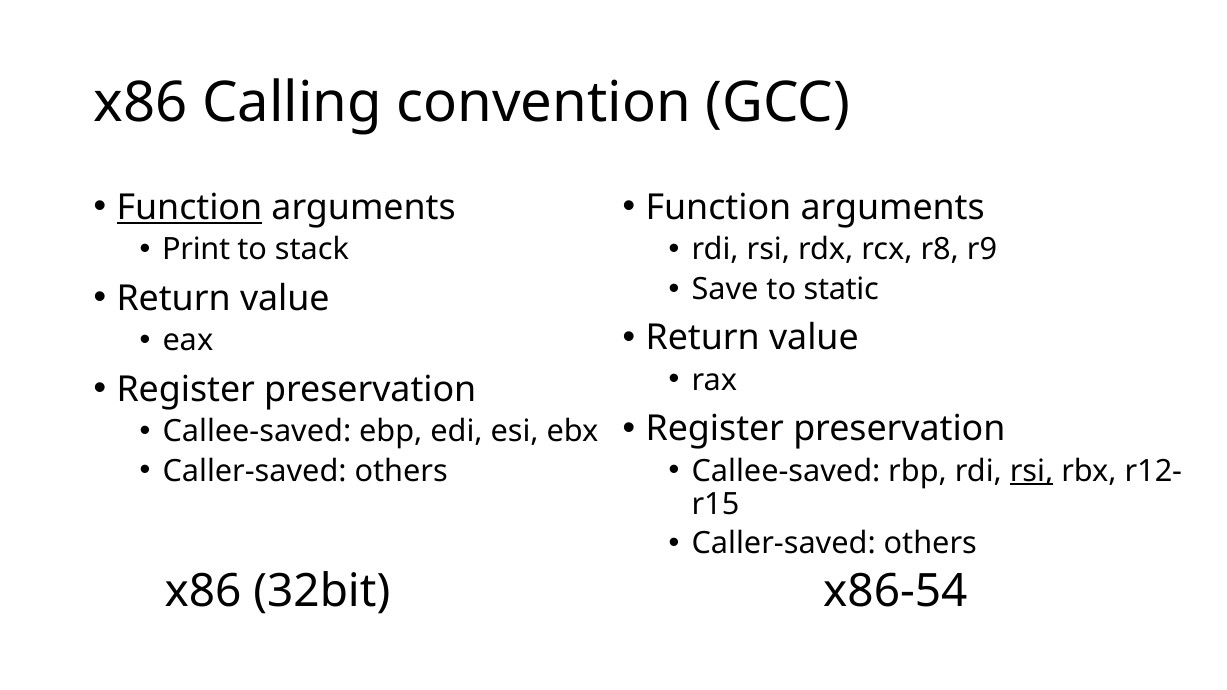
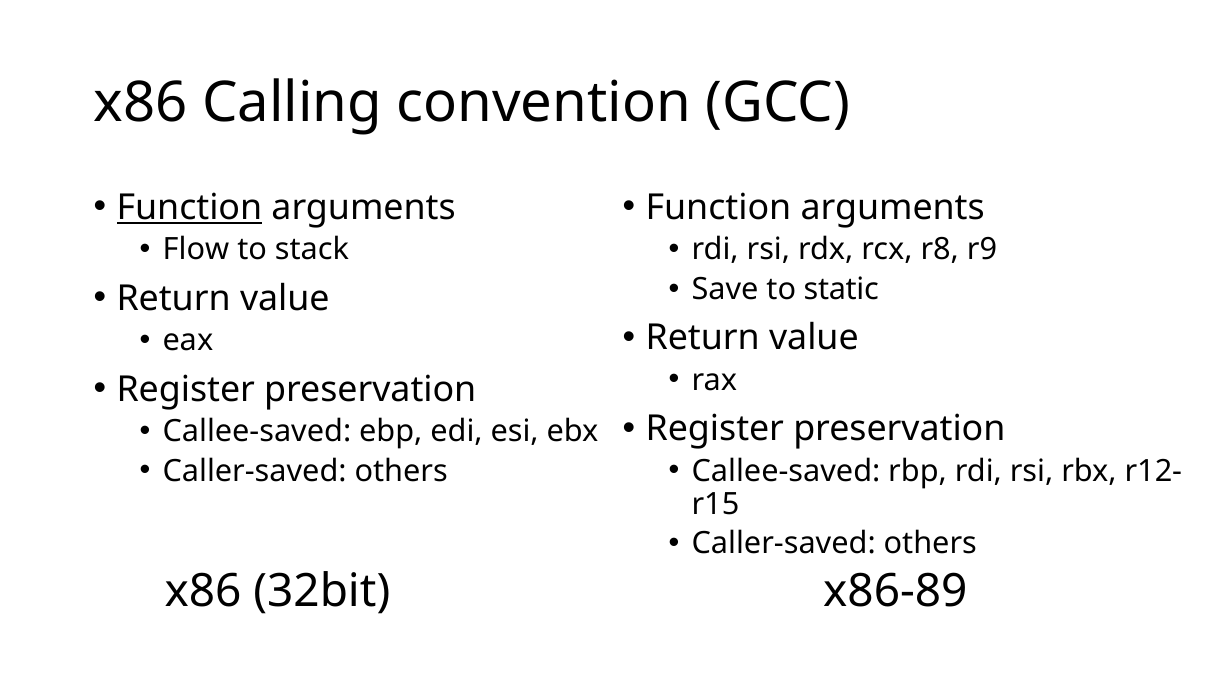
Print: Print -> Flow (196, 250)
rsi underline: present -> none (1032, 471)
x86-54: x86-54 -> x86-89 (895, 592)
